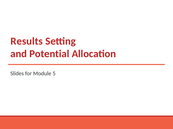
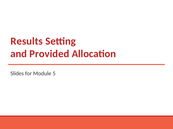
Potential: Potential -> Provided (49, 54)
